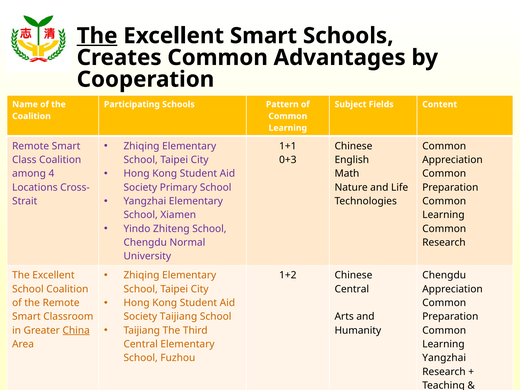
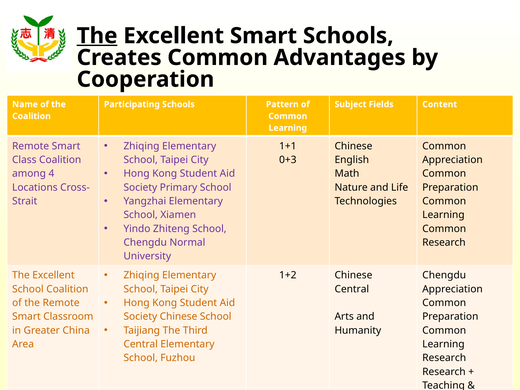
Society Taijiang: Taijiang -> Chinese (179, 317)
China underline: present -> none (76, 330)
Yangzhai: Yangzhai -> Research (444, 358)
